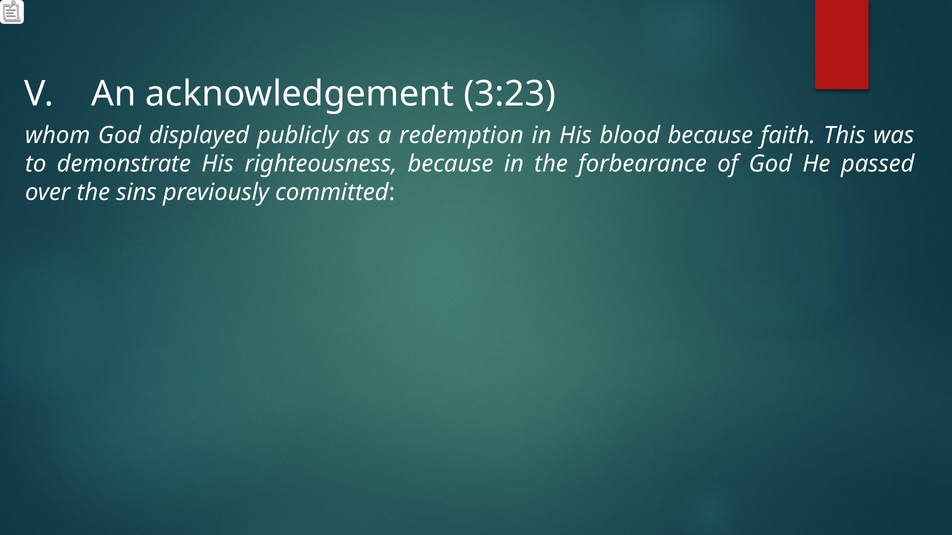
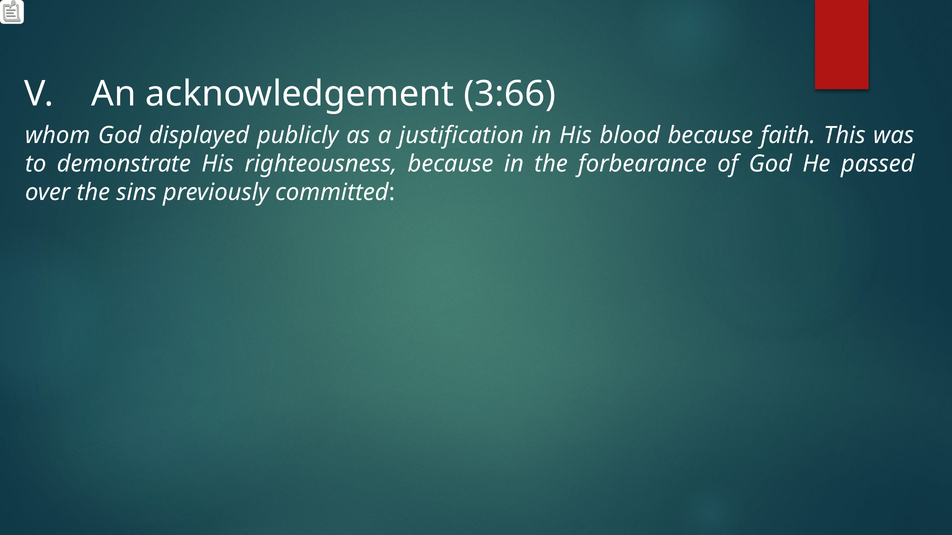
3:23: 3:23 -> 3:66 (510, 94)
redemption: redemption -> justification (461, 136)
